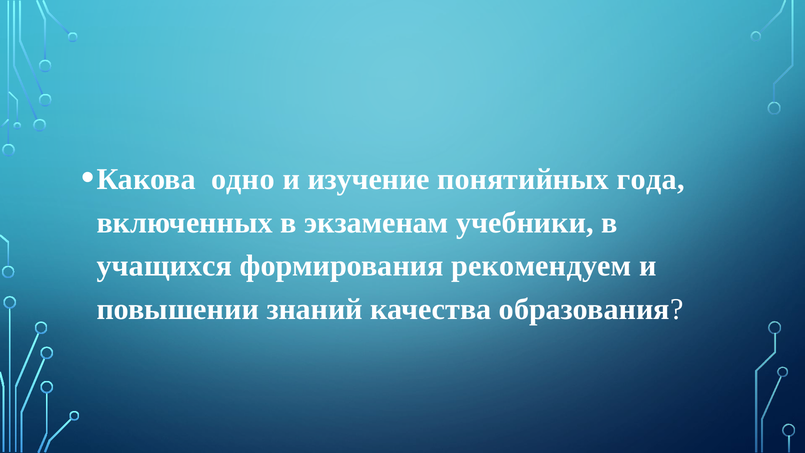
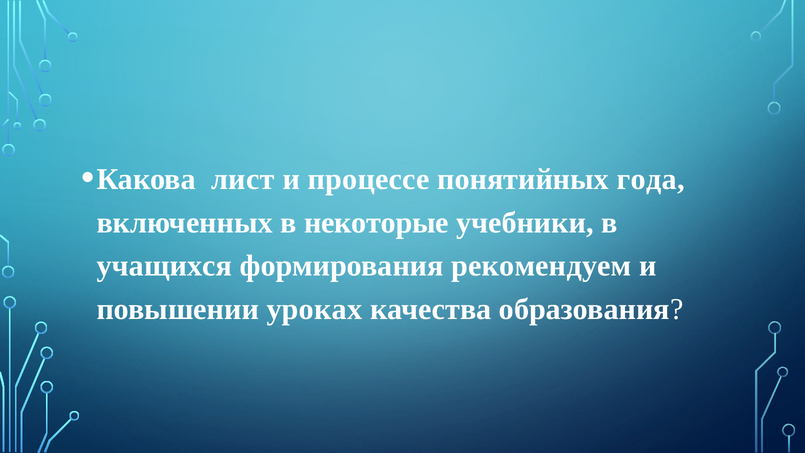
одно: одно -> лист (243, 179)
изучение: изучение -> процессе (369, 179)
экзаменам: экзаменам -> некоторые (376, 222)
знаний: знаний -> уроках (314, 309)
